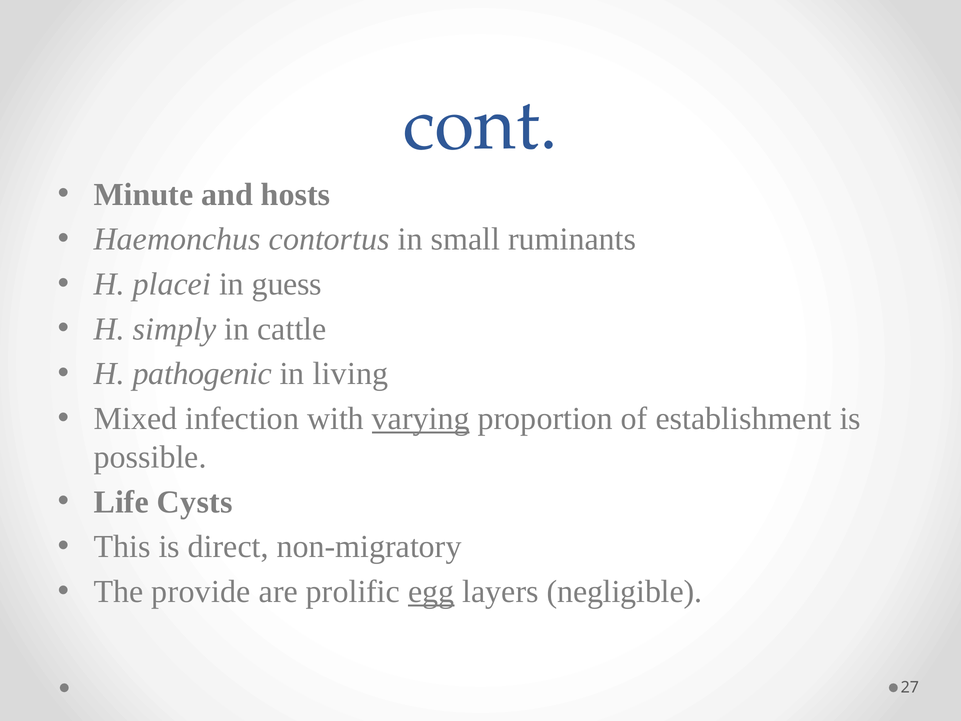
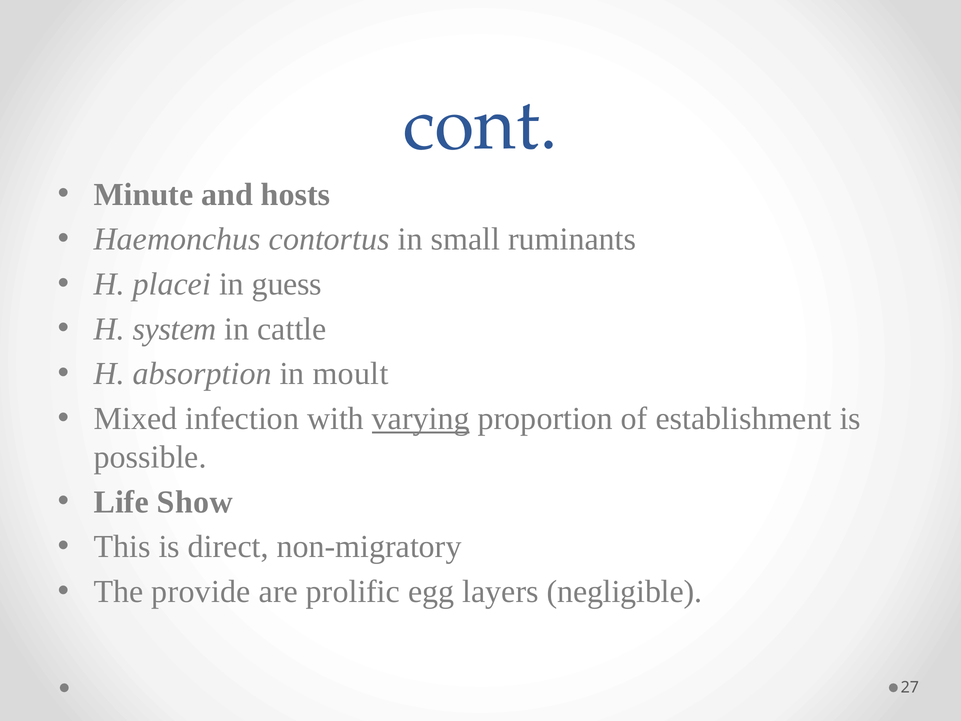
simply: simply -> system (175, 329)
pathogenic: pathogenic -> absorption (202, 374)
living: living -> moult (350, 374)
Cysts: Cysts -> Show (195, 502)
egg underline: present -> none (431, 592)
